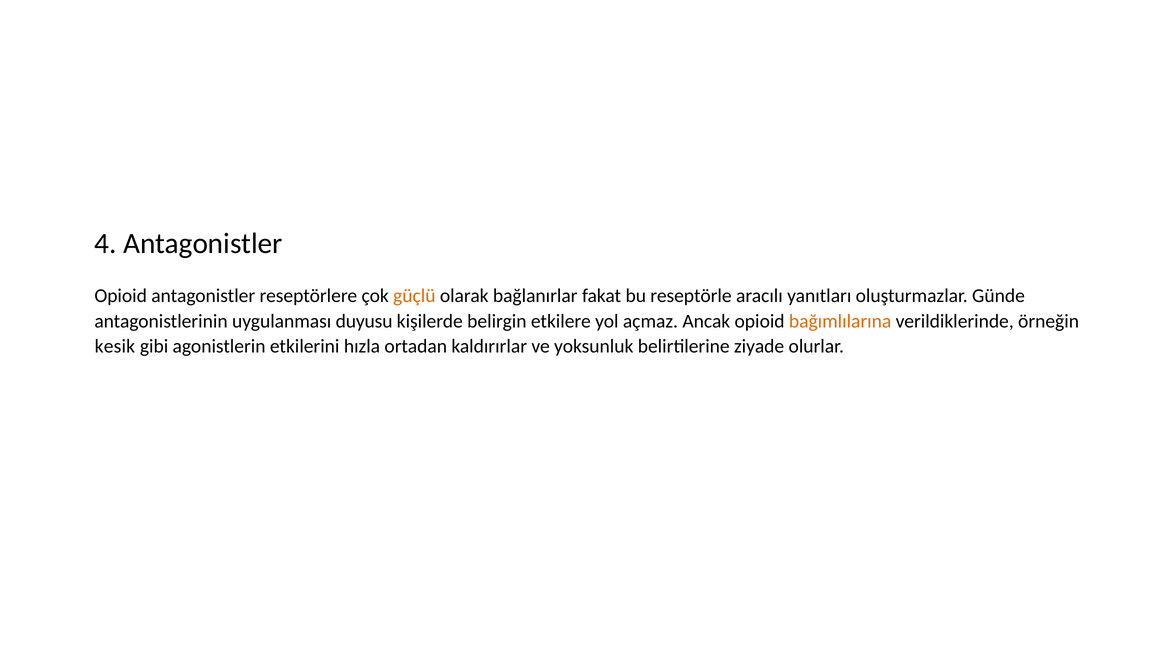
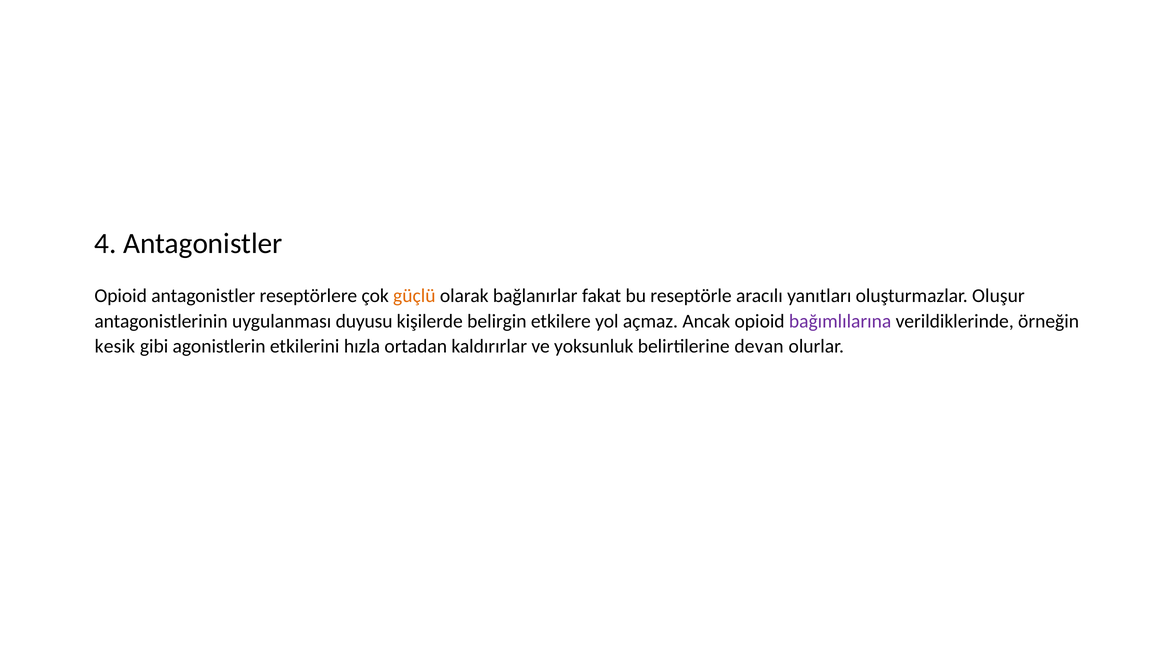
Günde: Günde -> Oluşur (998, 296)
bağımlılarına colour: orange -> purple (840, 321)
ziyade: ziyade -> devan (759, 346)
